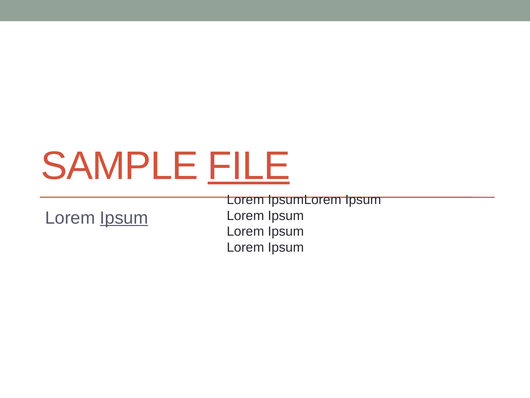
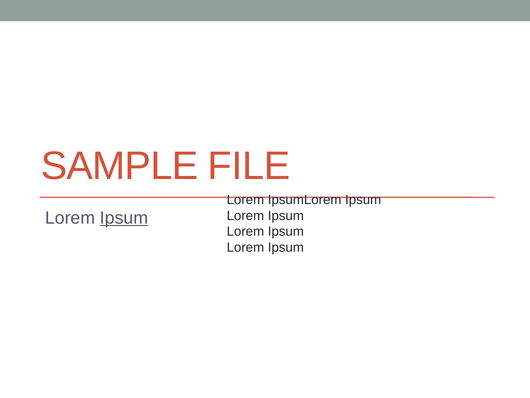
FILE underline: present -> none (249, 166)
